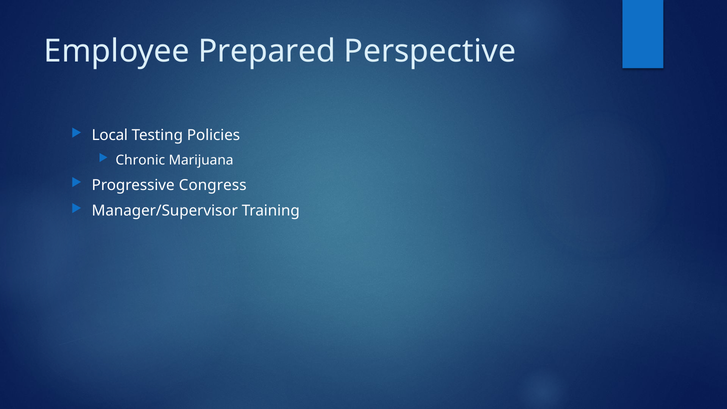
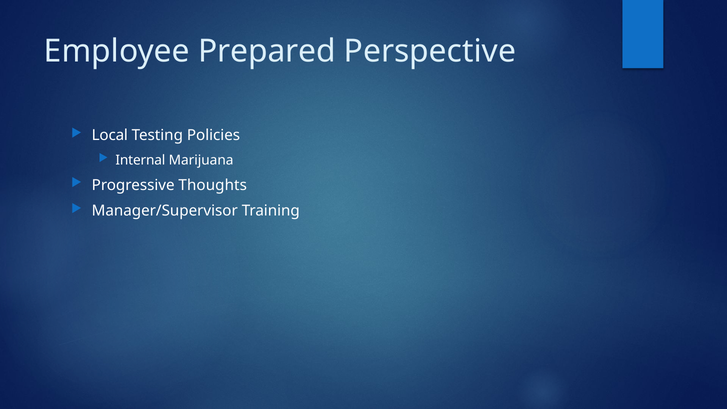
Chronic: Chronic -> Internal (140, 160)
Congress: Congress -> Thoughts (213, 185)
